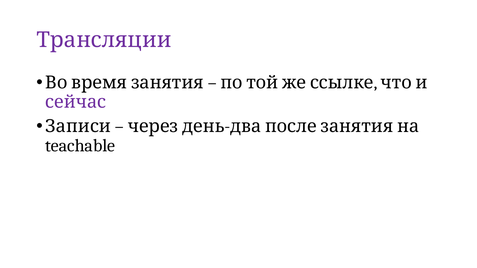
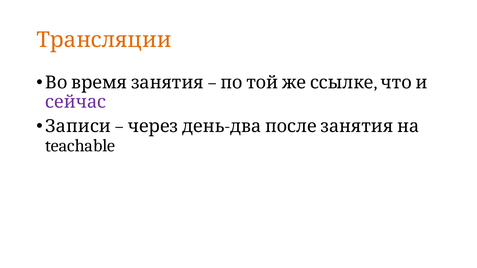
Трансляции colour: purple -> orange (104, 40)
